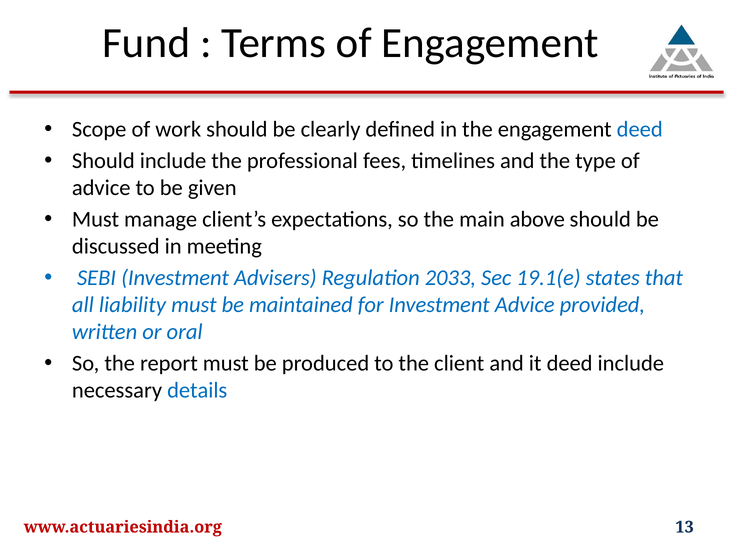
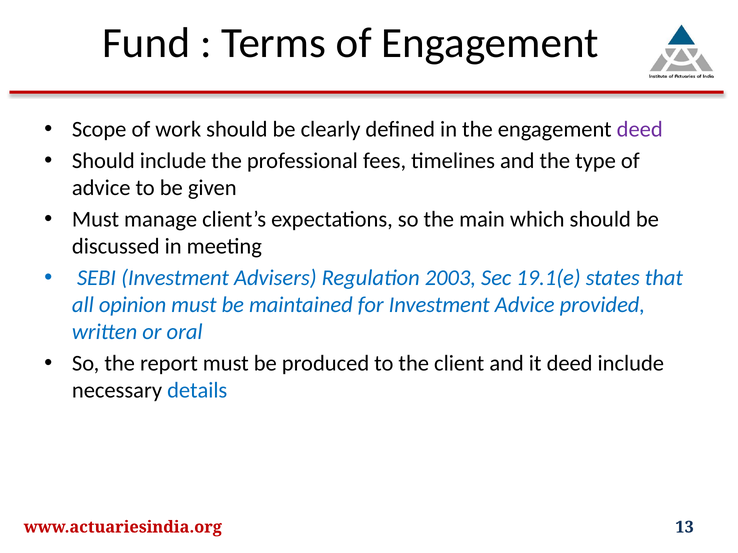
deed colour: blue -> purple (640, 129)
above: above -> which (537, 220)
2033: 2033 -> 2003 (450, 278)
liability: liability -> opinion (133, 305)
